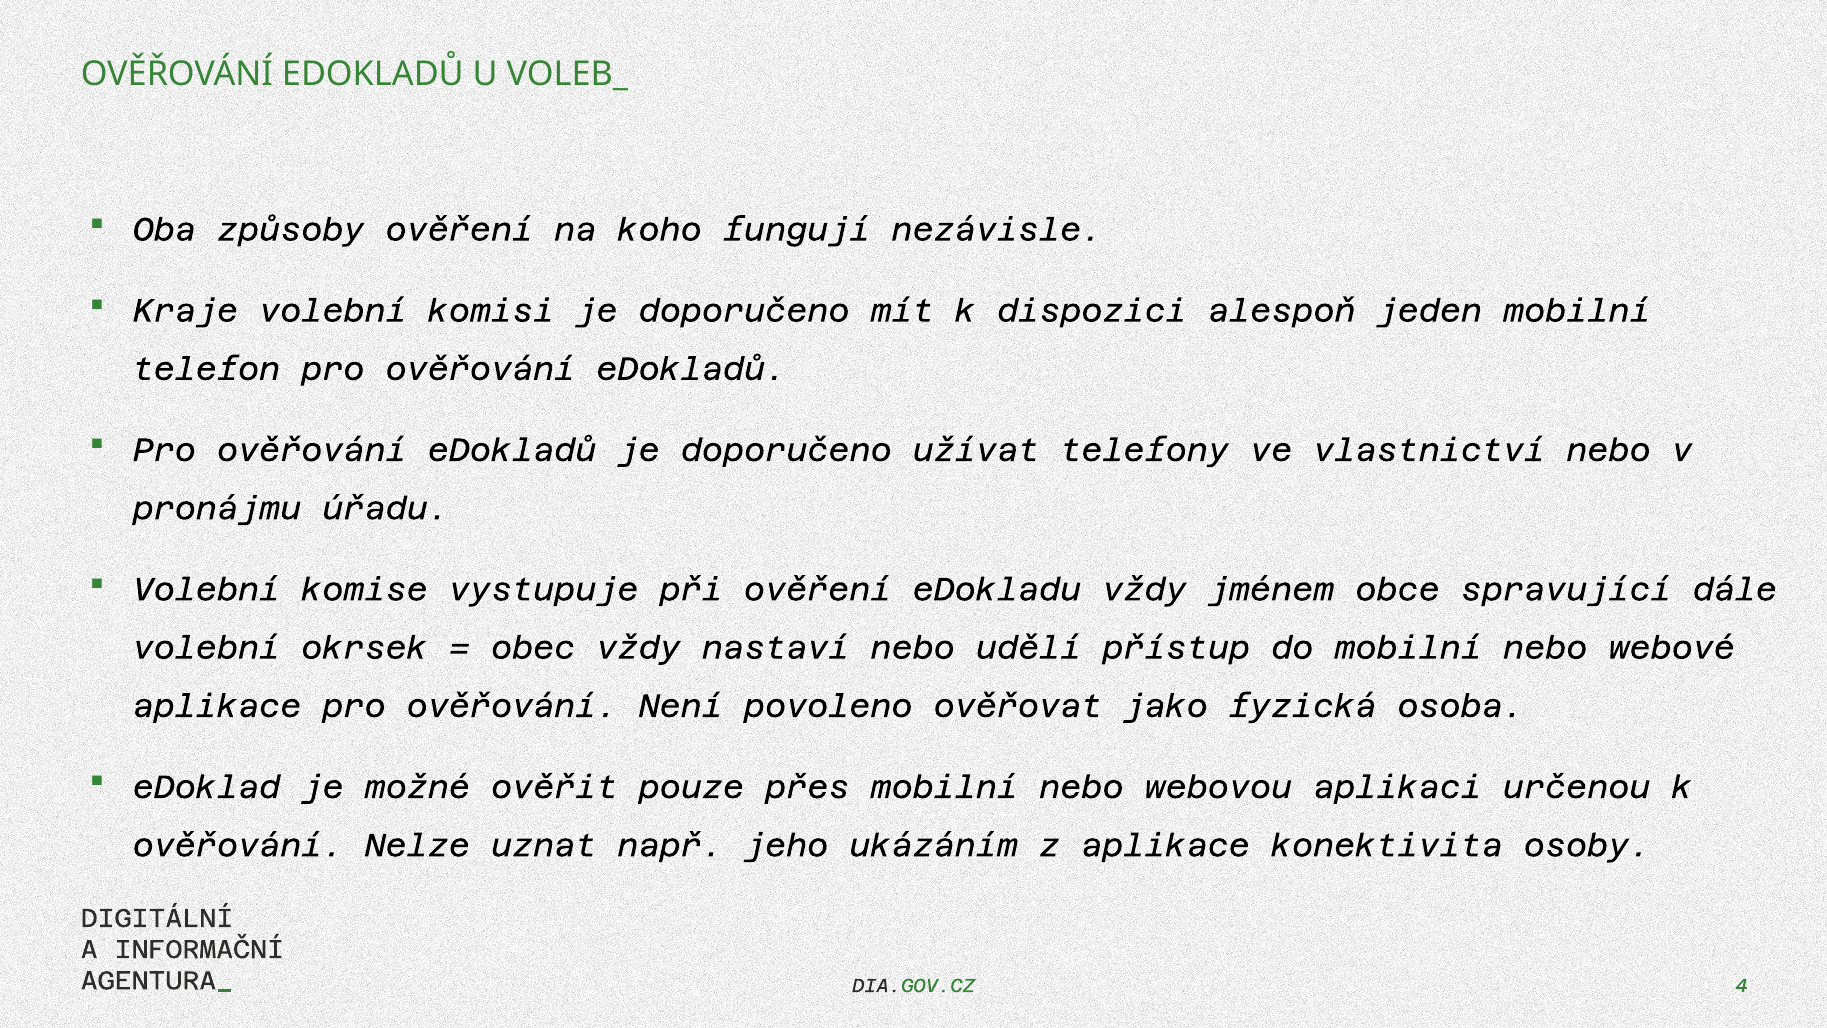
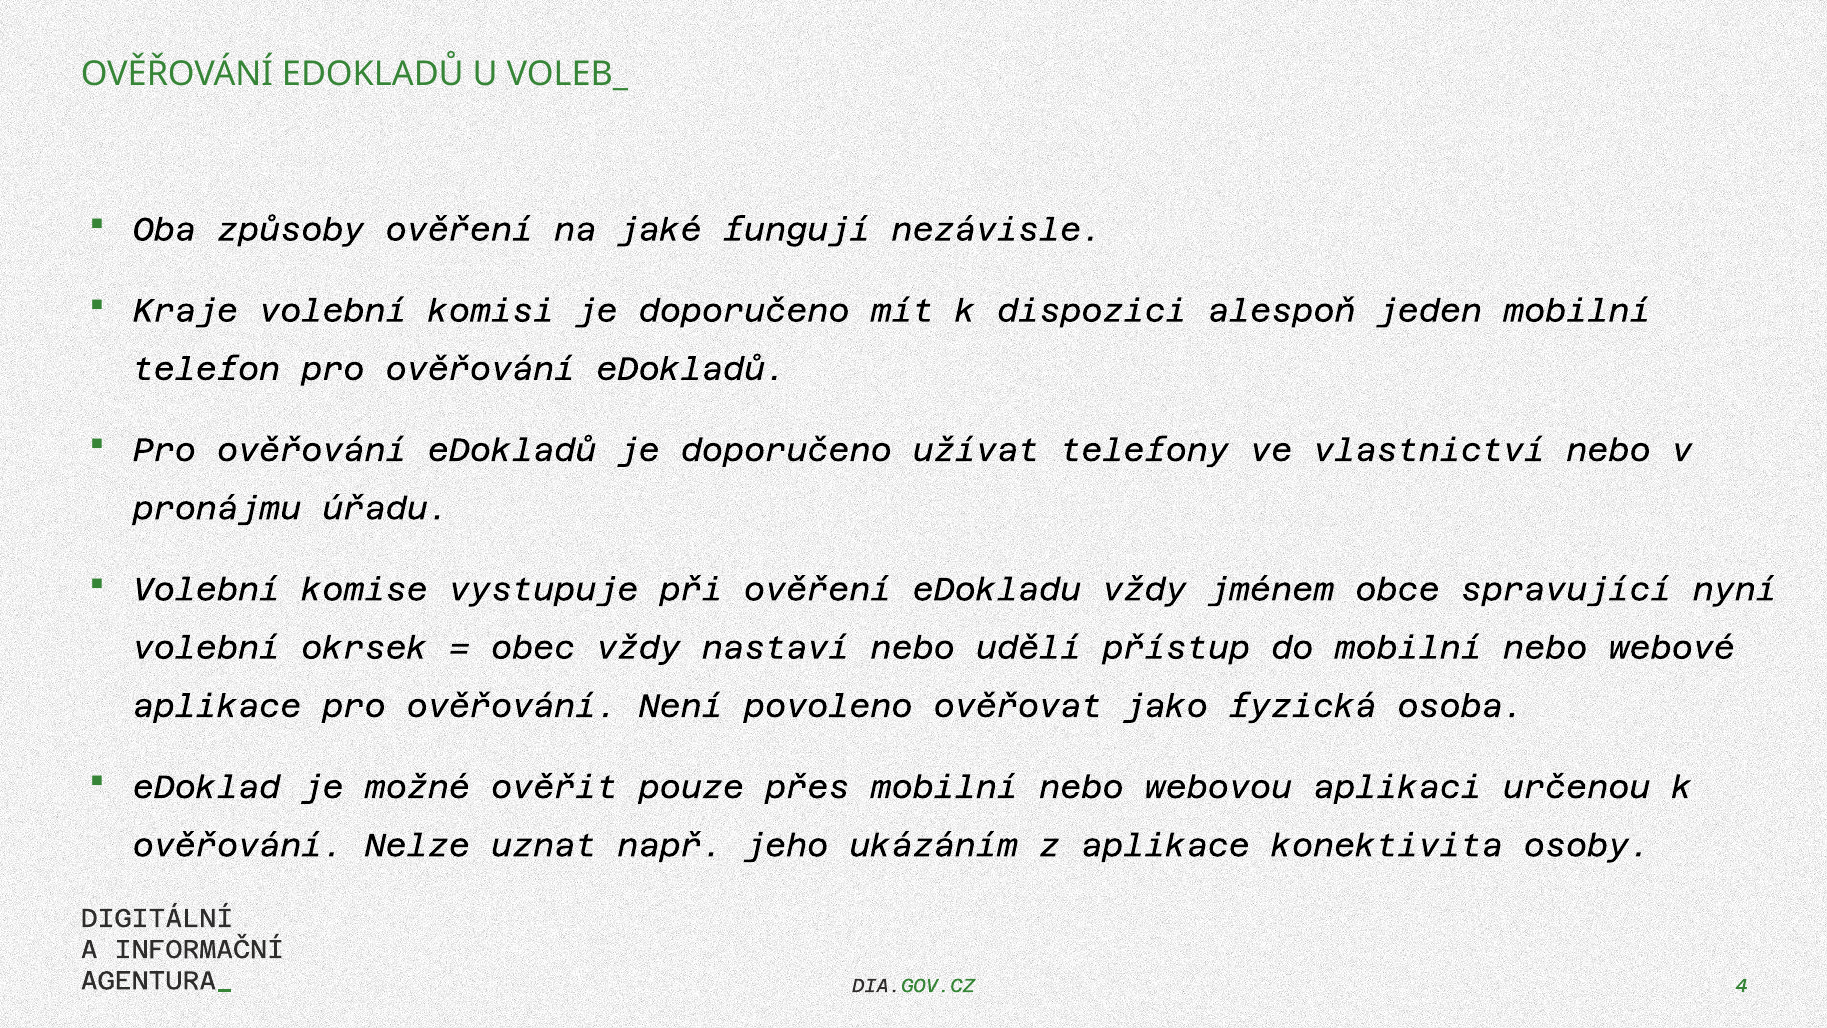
koho: koho -> jaké (660, 230)
dále: dále -> nyní (1735, 590)
